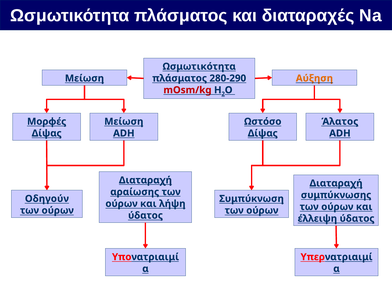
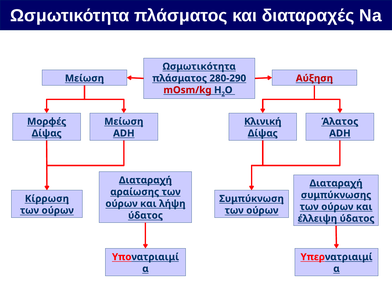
Αύξηση colour: orange -> red (314, 78)
Ωστόσο: Ωστόσο -> Κλινική (263, 122)
Οδηγούν: Οδηγούν -> Κίρρωση (47, 199)
